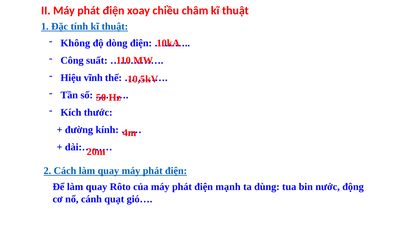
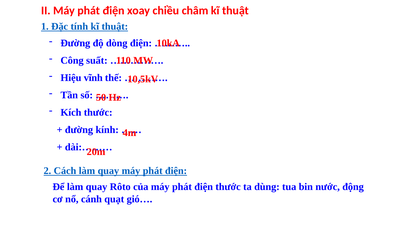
Không: Không -> Đường (75, 43)
điện mạnh: mạnh -> thước (228, 186)
